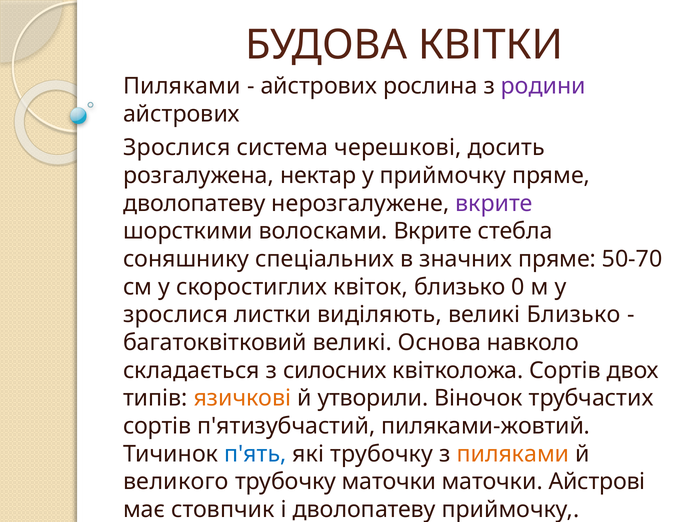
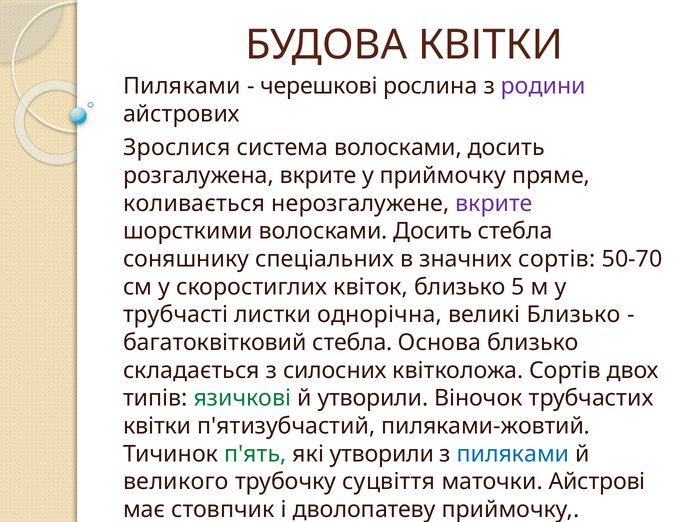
айстрових: айстрових -> черешкові (319, 86)
система черешкові: черешкові -> волосками (398, 148)
розгалужена нектар: нектар -> вкрите (318, 176)
дволопатеву: дволопатеву -> коливається (194, 203)
шорсткими волосками Вкрите: Вкрите -> Досить (433, 231)
значних пряме: пряме -> сортів (557, 259)
0: 0 -> 5 (518, 287)
зрослися: зрослися -> трубчасті (176, 315)
листки виділяють: виділяють -> однорічна (380, 315)
багатоквітковий великі: великі -> стебла (352, 343)
Основа навколо: навколо -> близько (533, 343)
язичкові colour: orange -> green (242, 398)
сортів: сортів -> квітки (157, 426)
п'ять colour: blue -> green (255, 454)
які трубочку: трубочку -> утворили (382, 454)
пиляками colour: orange -> blue (513, 454)
трубочку маточки: маточки -> суцвіття (389, 482)
